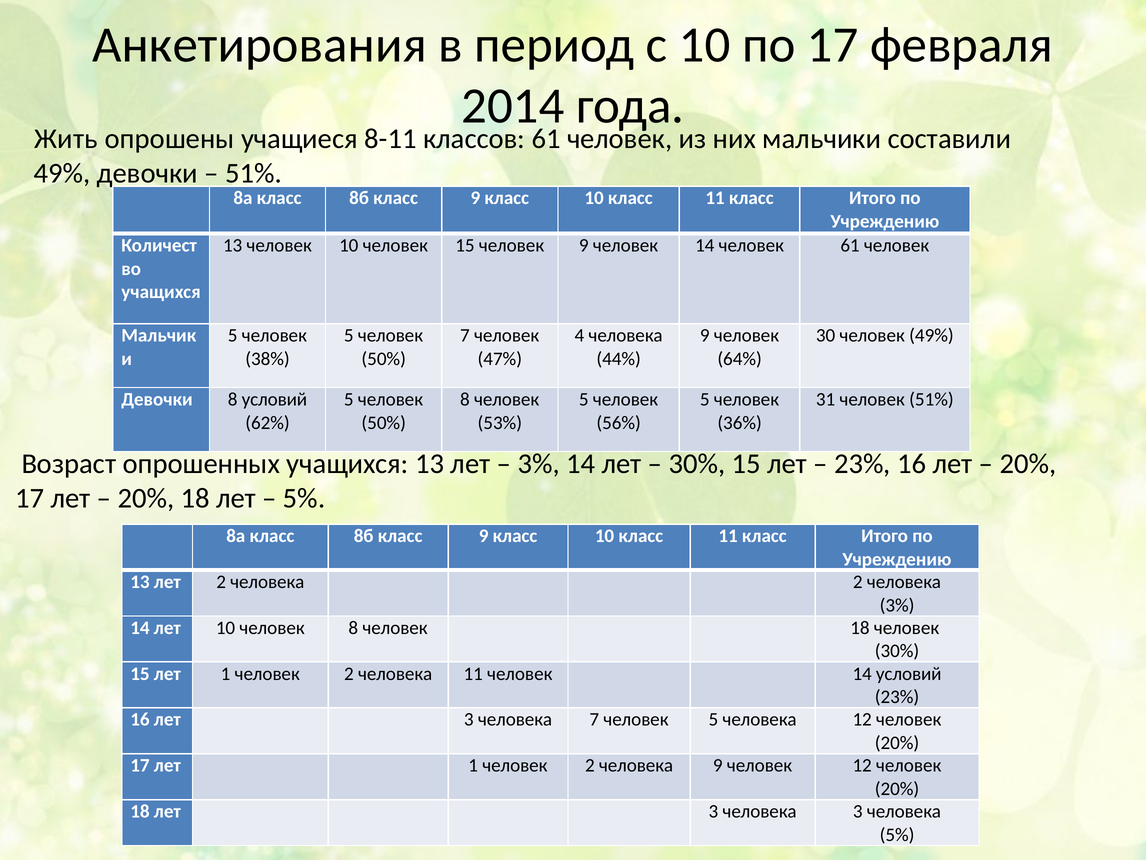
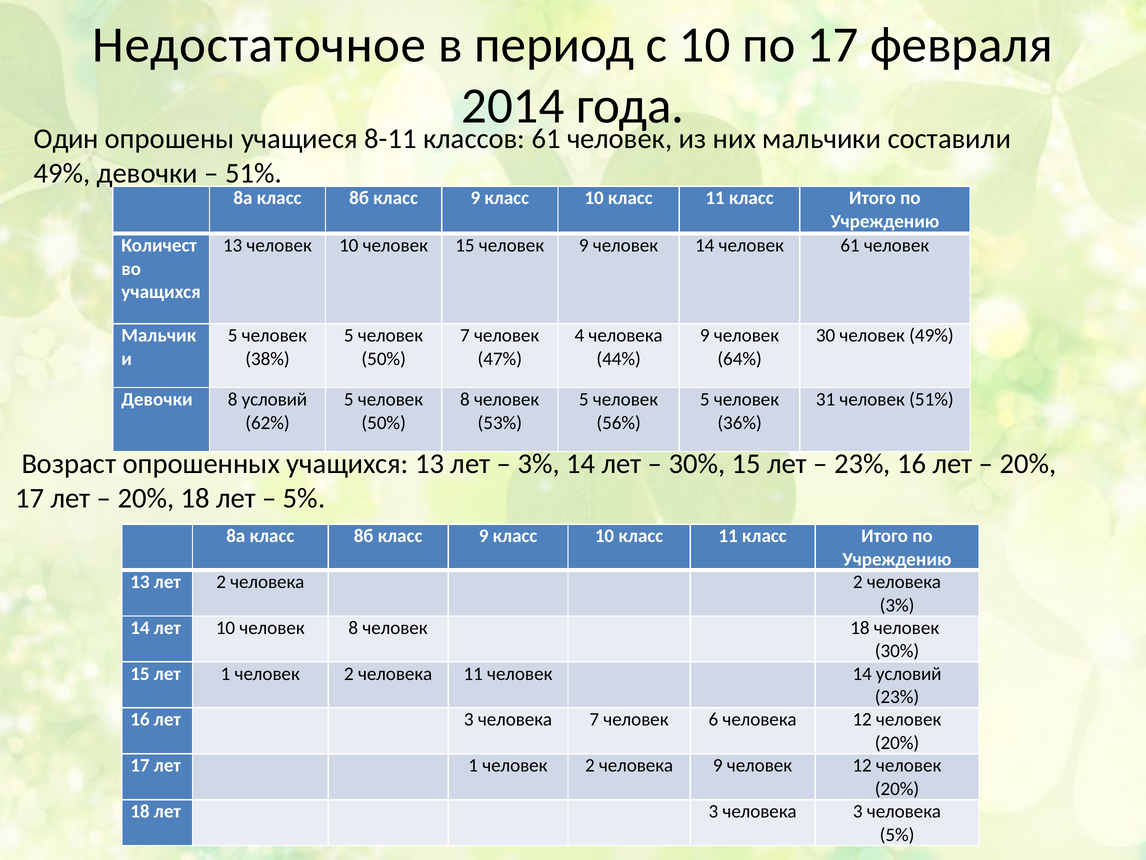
Анкетирования: Анкетирования -> Недостаточное (259, 45)
Жить: Жить -> Один (66, 139)
человек 5: 5 -> 6 (713, 719)
